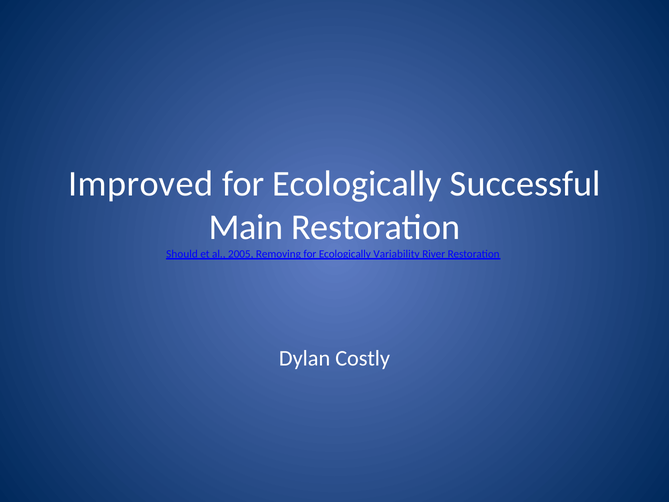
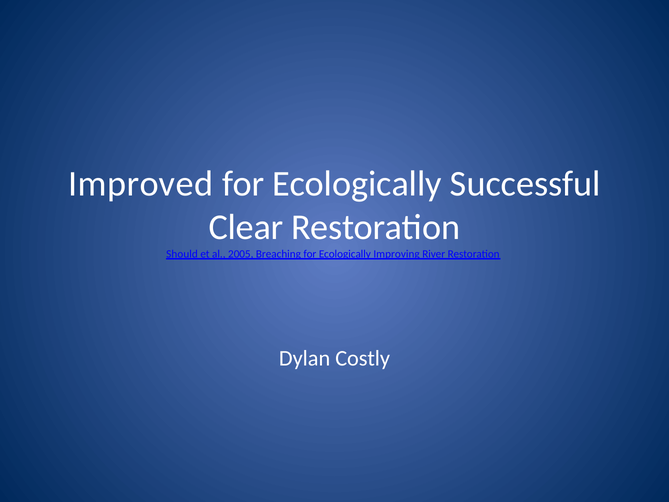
Main: Main -> Clear (246, 227)
Removing: Removing -> Breaching (278, 254)
Variability: Variability -> Improving (397, 254)
